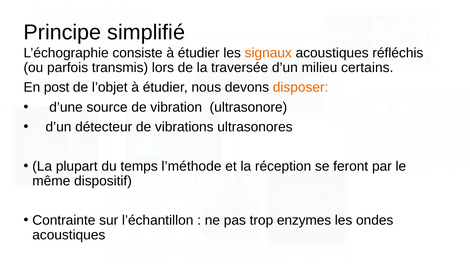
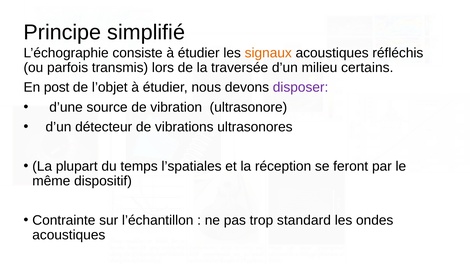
disposer colour: orange -> purple (301, 88)
l’méthode: l’méthode -> l’spatiales (192, 166)
enzymes: enzymes -> standard (304, 221)
